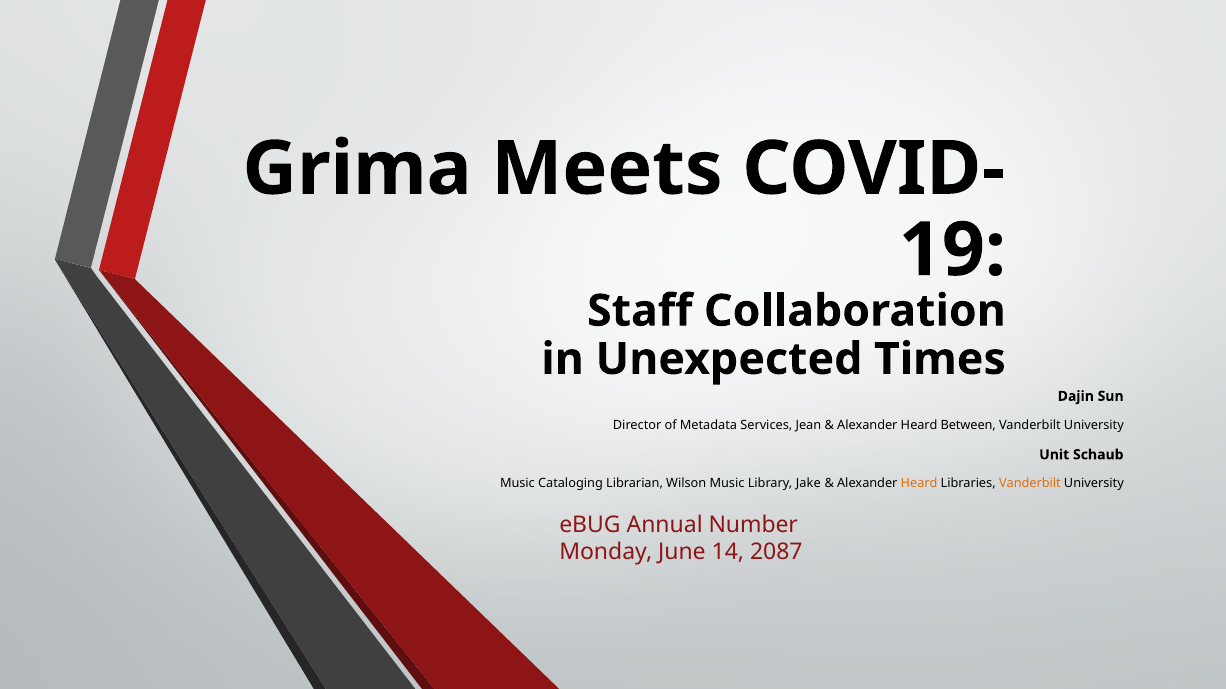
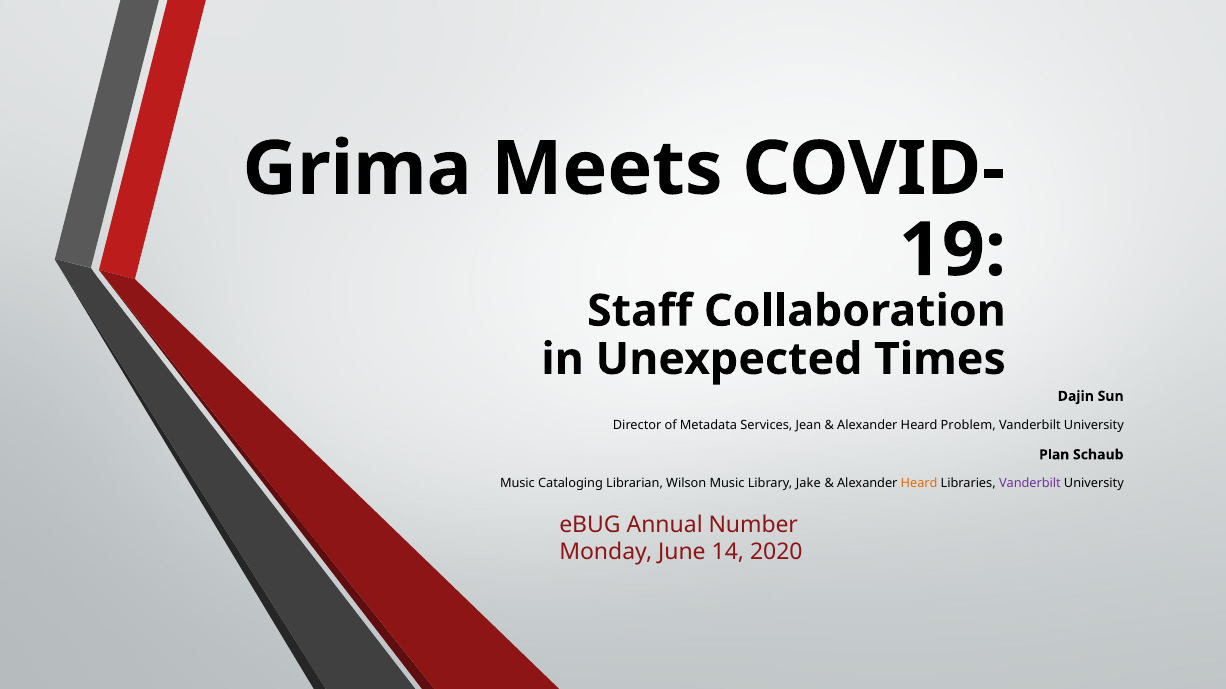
Between: Between -> Problem (968, 426)
Unit: Unit -> Plan (1054, 455)
Vanderbilt colour: orange -> purple (1030, 484)
2087: 2087 -> 2020 (776, 553)
